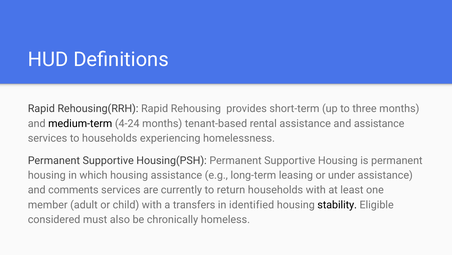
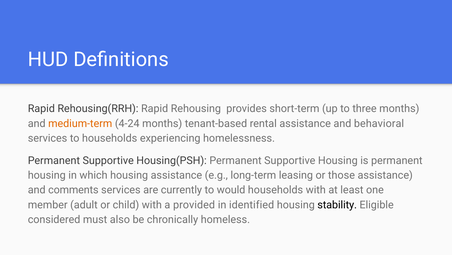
medium-term colour: black -> orange (80, 123)
and assistance: assistance -> behavioral (379, 123)
under: under -> those (341, 175)
return: return -> would (231, 190)
transfers: transfers -> provided (194, 204)
